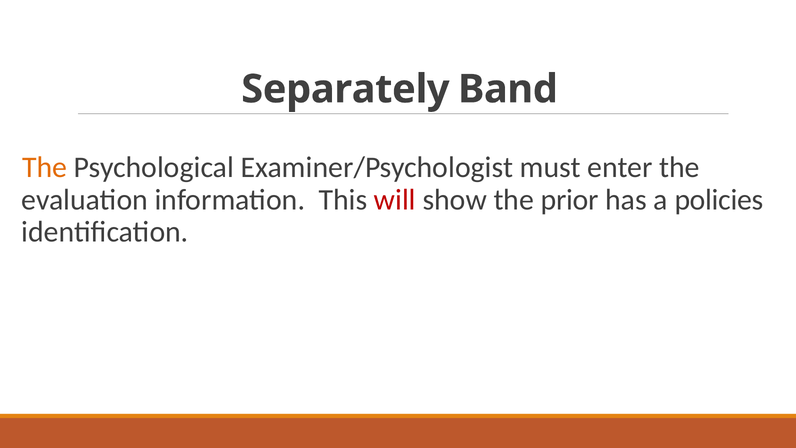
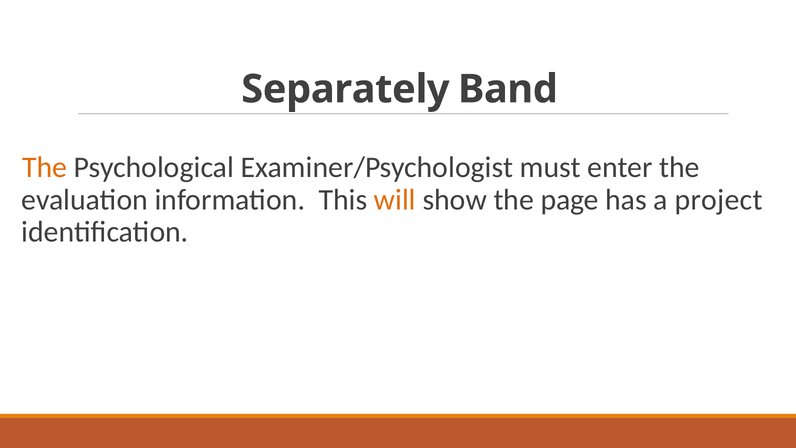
will colour: red -> orange (395, 200)
prior: prior -> page (570, 200)
policies: policies -> project (719, 200)
